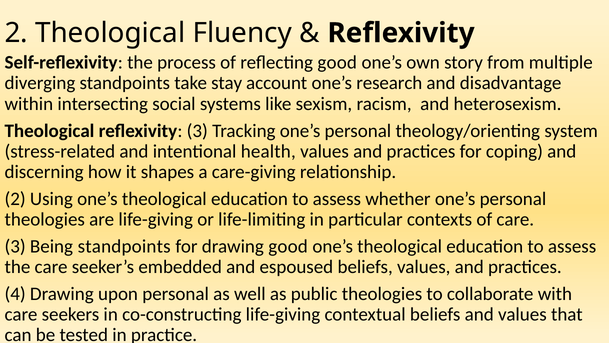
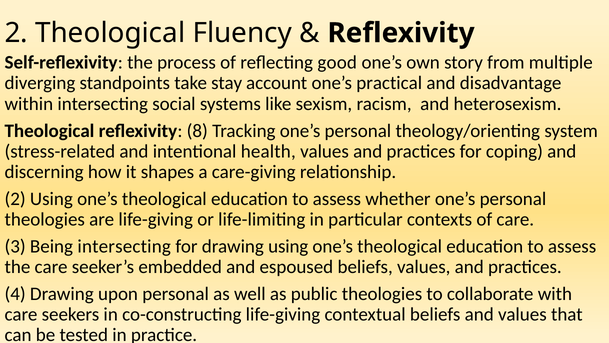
research: research -> practical (389, 83)
reflexivity 3: 3 -> 8 (197, 131)
Being standpoints: standpoints -> intersecting (124, 246)
drawing good: good -> using (288, 246)
